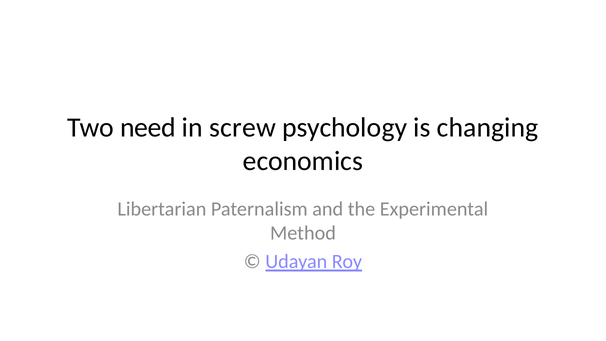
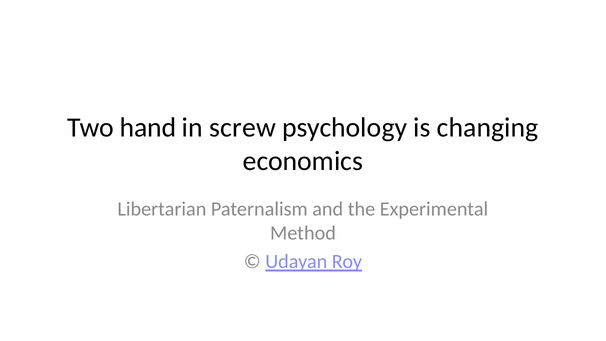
need: need -> hand (148, 128)
